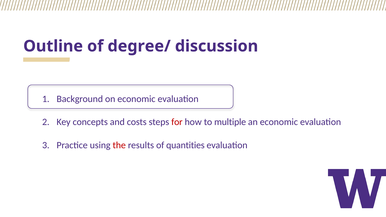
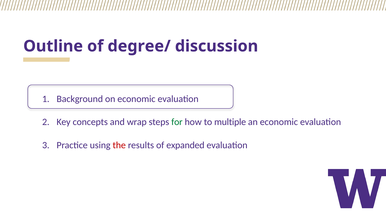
costs: costs -> wrap (137, 122)
for colour: red -> green (177, 122)
quantities: quantities -> expanded (185, 145)
